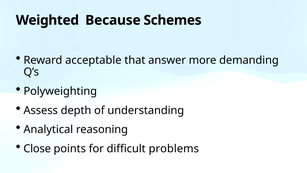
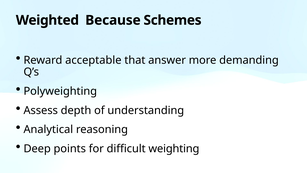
Close: Close -> Deep (37, 148)
problems: problems -> weighting (174, 148)
